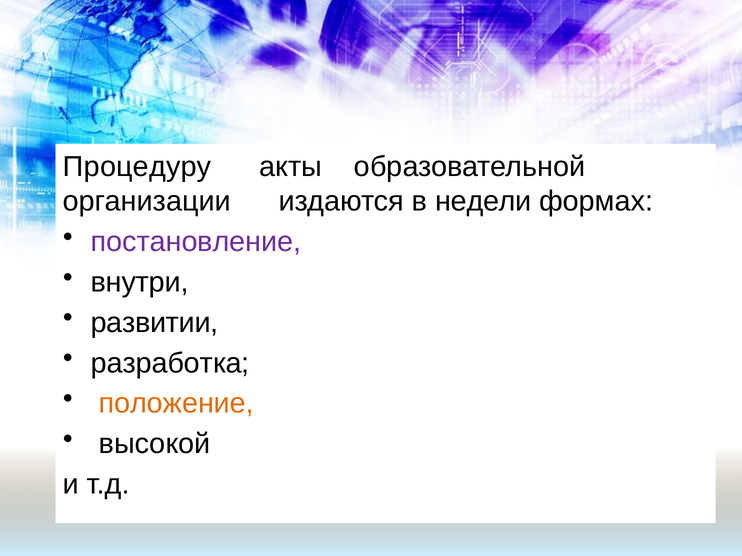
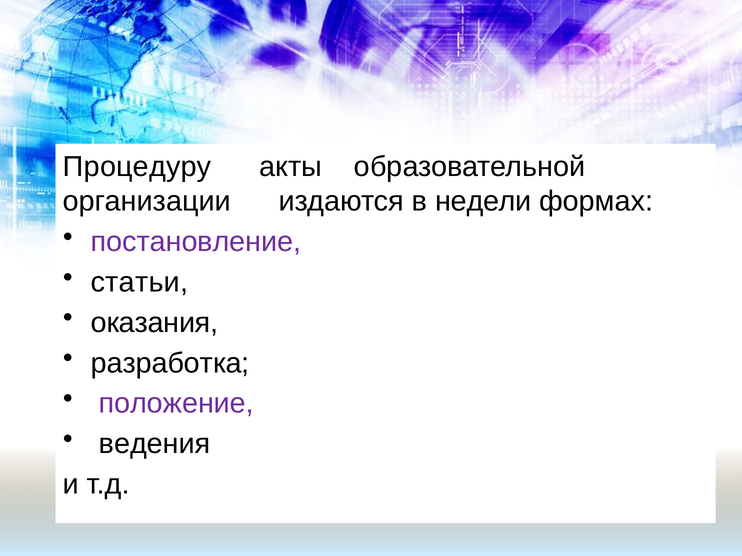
внутри: внутри -> статьи (140, 282)
развитии: развитии -> оказания (155, 323)
положение colour: orange -> purple (176, 404)
высокой: высокой -> ведения (155, 444)
